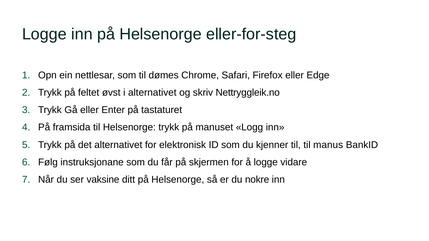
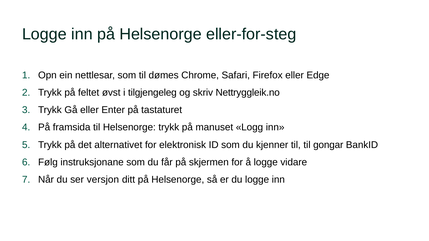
i alternativet: alternativet -> tilgjengeleg (152, 93)
manus: manus -> gongar (328, 145)
vaksine: vaksine -> versjon (103, 180)
du nokre: nokre -> logge (257, 180)
